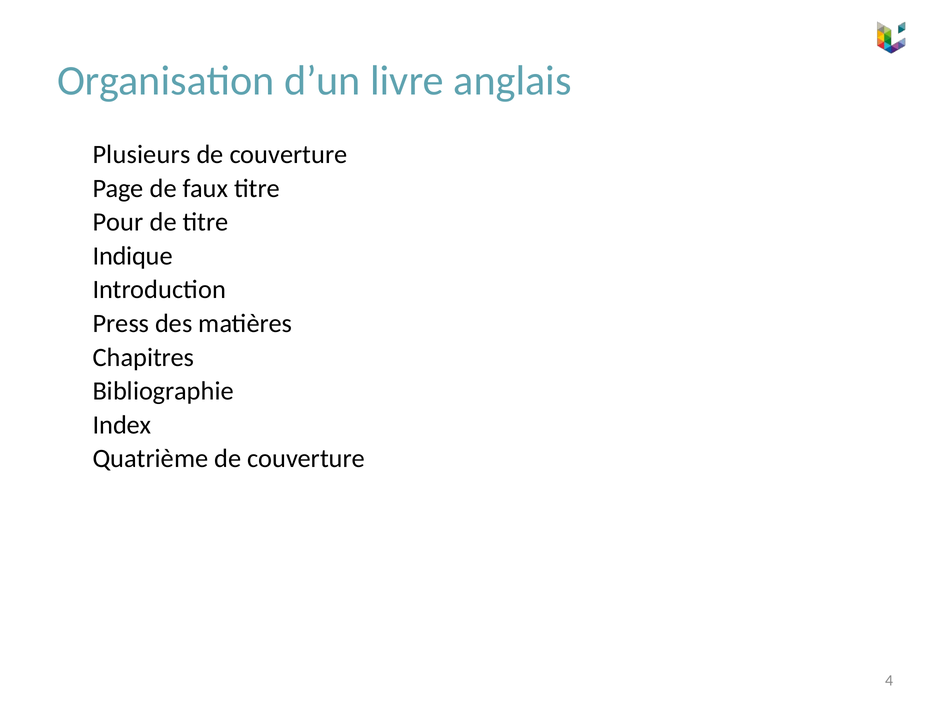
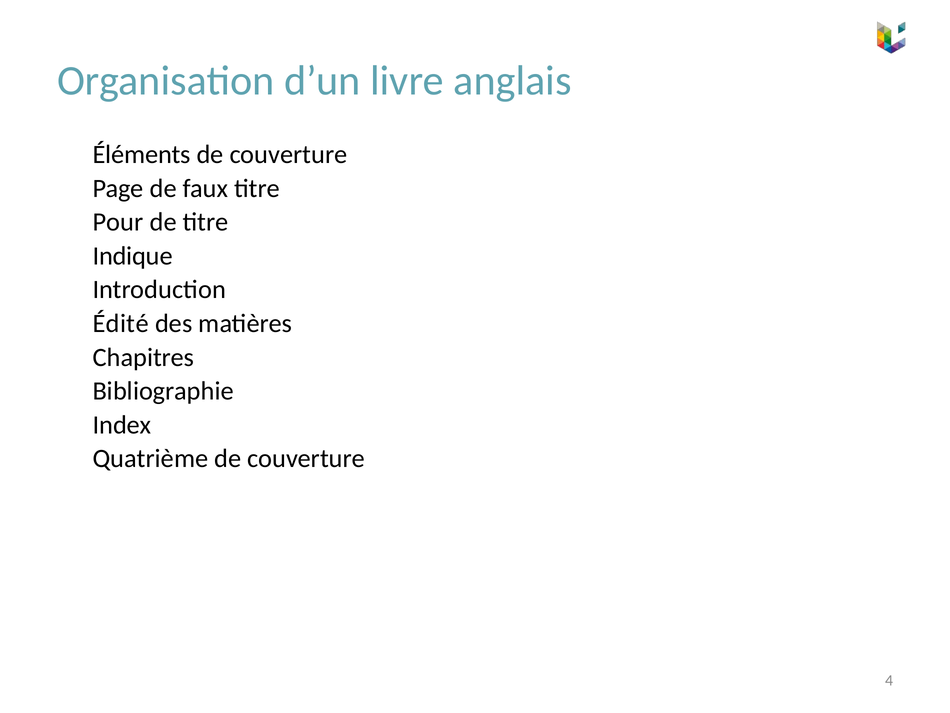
Plusieurs: Plusieurs -> Éléments (142, 154)
Press: Press -> Édité (121, 323)
